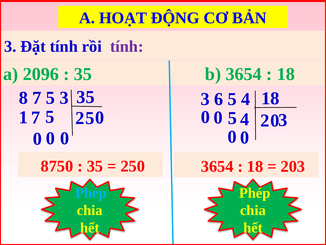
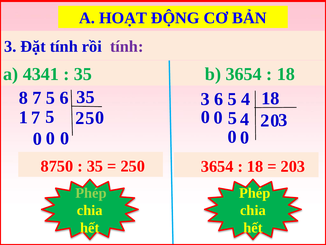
2096: 2096 -> 4341 (41, 74)
5 3: 3 -> 6 (64, 98)
Phép colour: light blue -> light green (91, 193)
